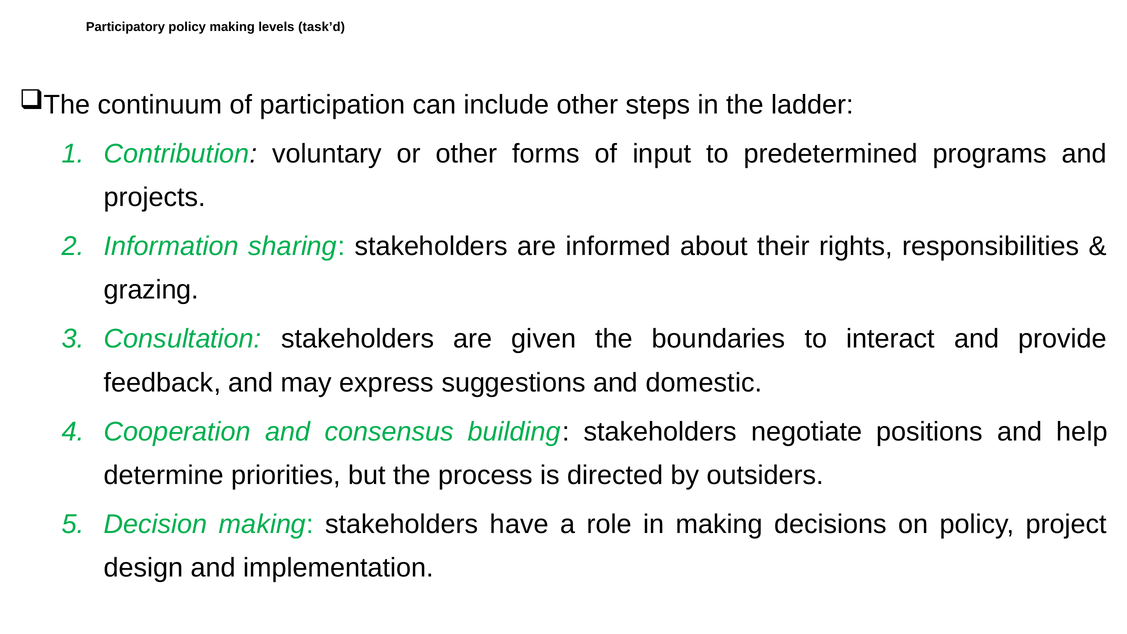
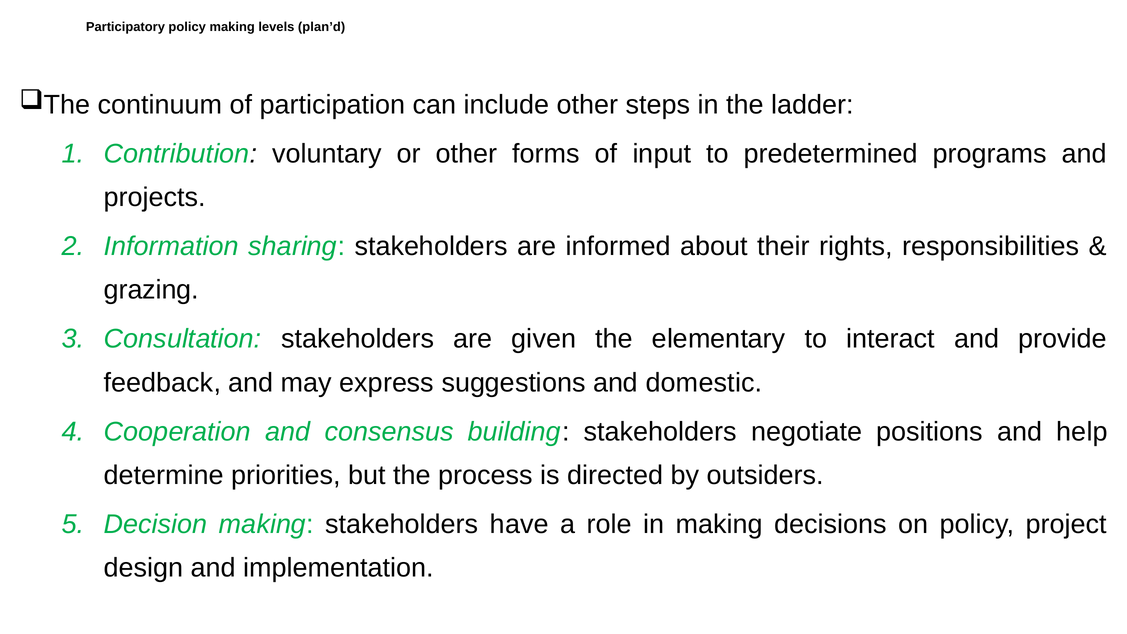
task’d: task’d -> plan’d (322, 27)
boundaries: boundaries -> elementary (719, 339)
